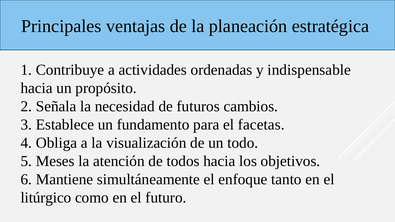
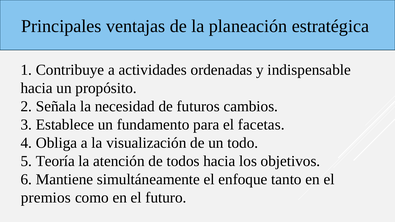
Meses: Meses -> Teoría (55, 161)
litúrgico: litúrgico -> premios (46, 198)
